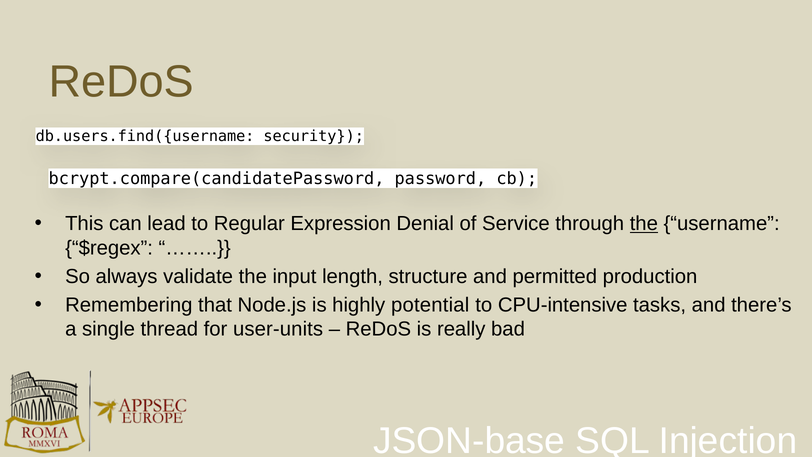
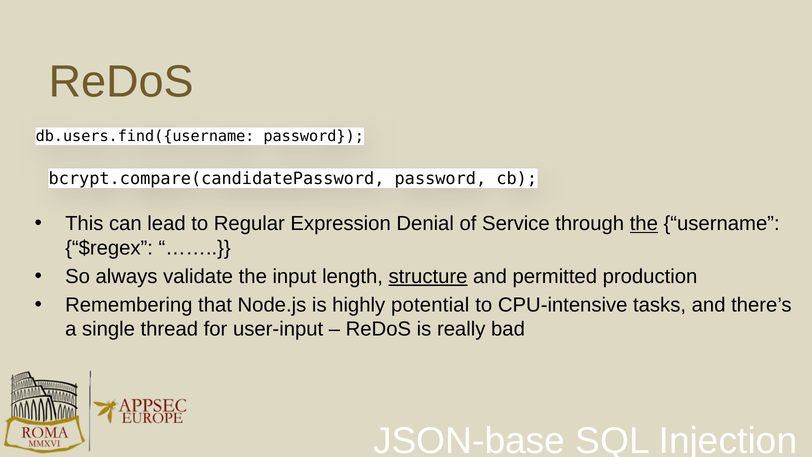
db.users.find({username security: security -> password (314, 136)
structure underline: none -> present (428, 276)
user-units: user-units -> user-input (278, 329)
